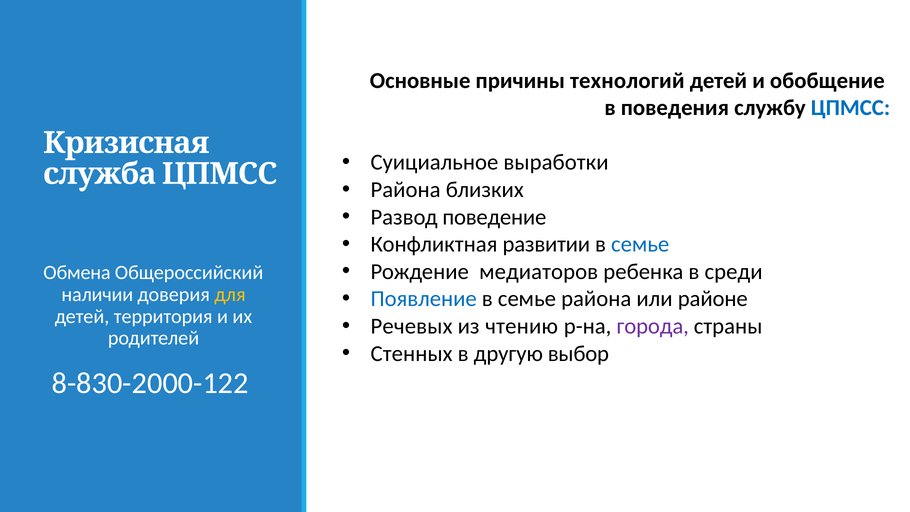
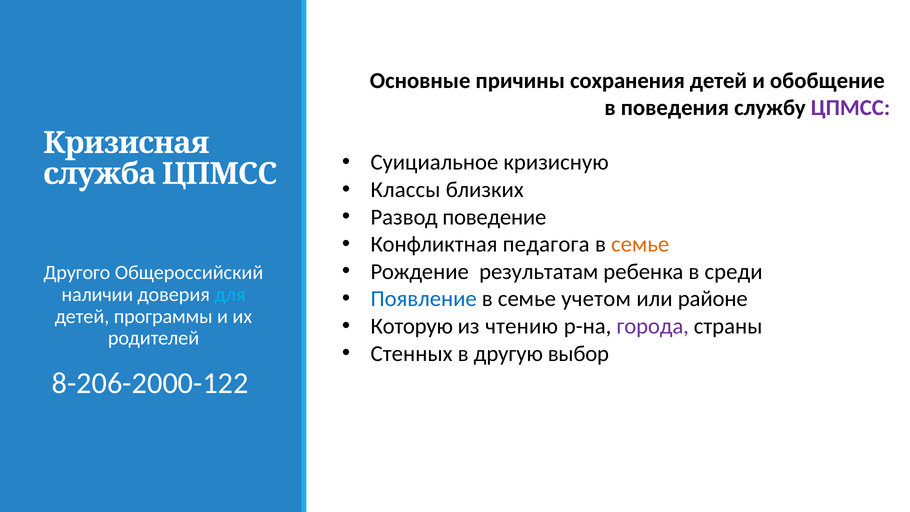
технологий: технологий -> сохранения (627, 80)
ЦПМСС colour: blue -> purple (850, 108)
выработки: выработки -> кризисную (556, 162)
Района: Района -> Классы (406, 190)
развитии: развитии -> педагога (546, 244)
семье colour: blue -> orange (640, 244)
медиаторов: медиаторов -> результатам (539, 272)
Обмена: Обмена -> Другого (77, 273)
для colour: yellow -> light blue (230, 294)
семье района: района -> учетом (596, 299)
территория: территория -> программы (163, 316)
Речевых: Речевых -> Которую (412, 326)
8-830-2000-122: 8-830-2000-122 -> 8-206-2000-122 (150, 383)
